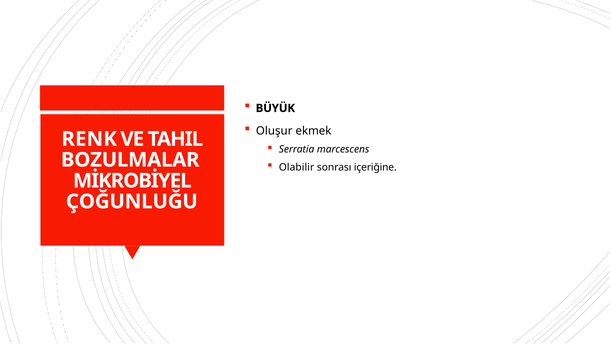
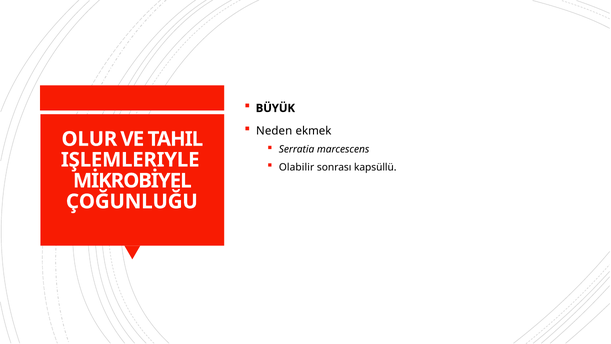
Oluşur: Oluşur -> Neden (274, 131)
RENK: RENK -> OLUR (89, 139)
BOZULMALAR: BOZULMALAR -> IŞLEMLERIYLE (130, 160)
içeriğine: içeriğine -> kapsüllü (375, 167)
